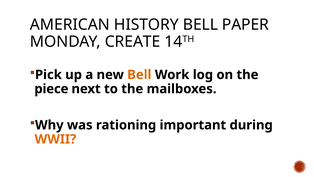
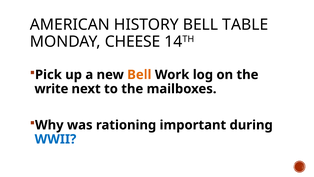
PAPER: PAPER -> TABLE (245, 25)
CREATE: CREATE -> CHEESE (133, 42)
piece: piece -> write (51, 89)
WWII colour: orange -> blue (55, 139)
